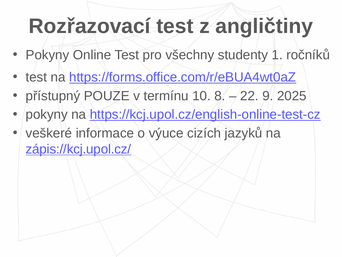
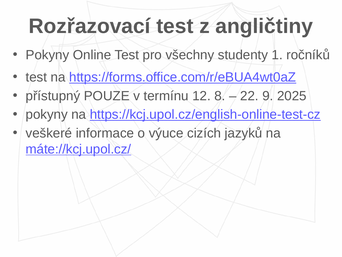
10: 10 -> 12 (201, 96)
zápis://kcj.upol.cz/: zápis://kcj.upol.cz/ -> máte://kcj.upol.cz/ (78, 149)
